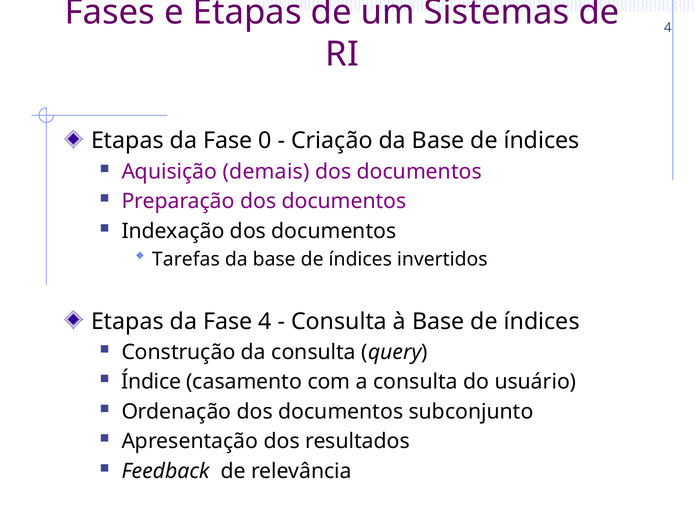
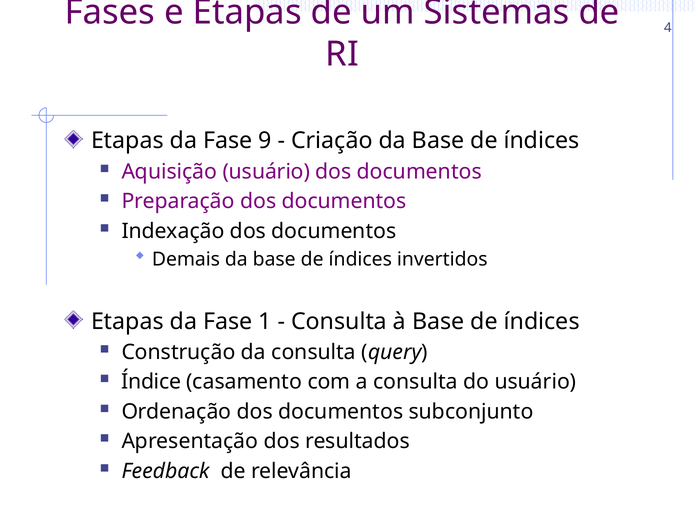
0: 0 -> 9 (265, 141)
Aquisição demais: demais -> usuário (266, 172)
Tarefas: Tarefas -> Demais (186, 259)
Fase 4: 4 -> 1 (265, 321)
